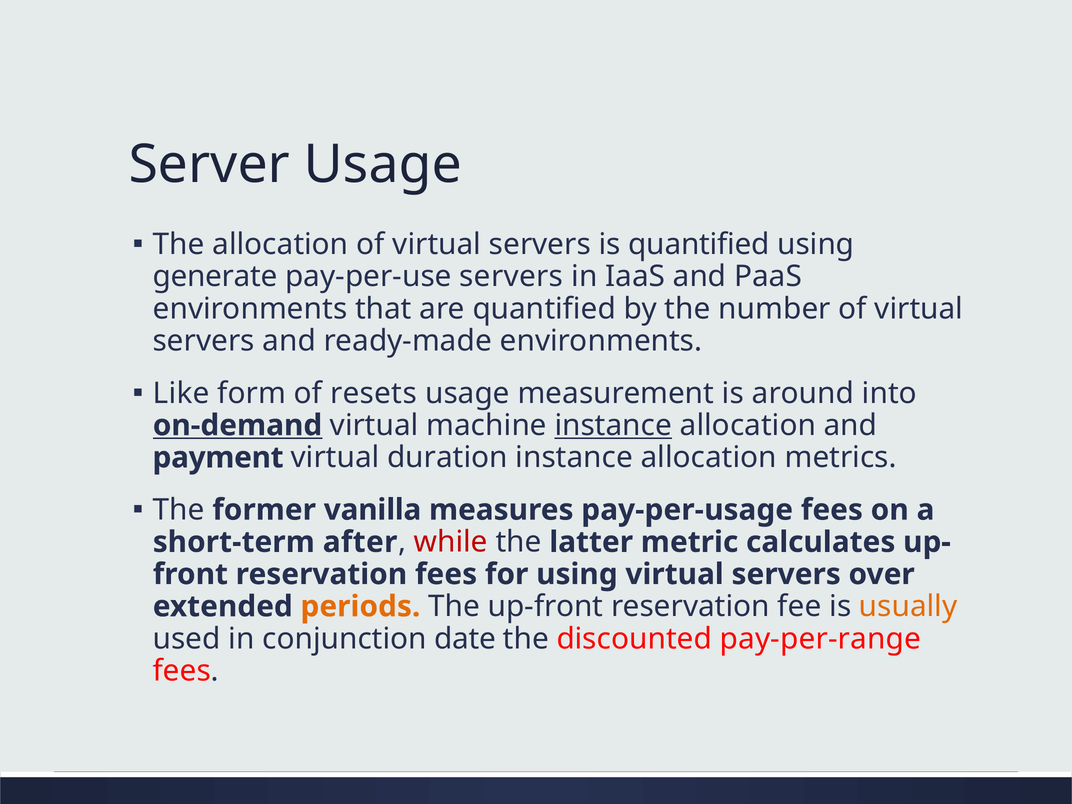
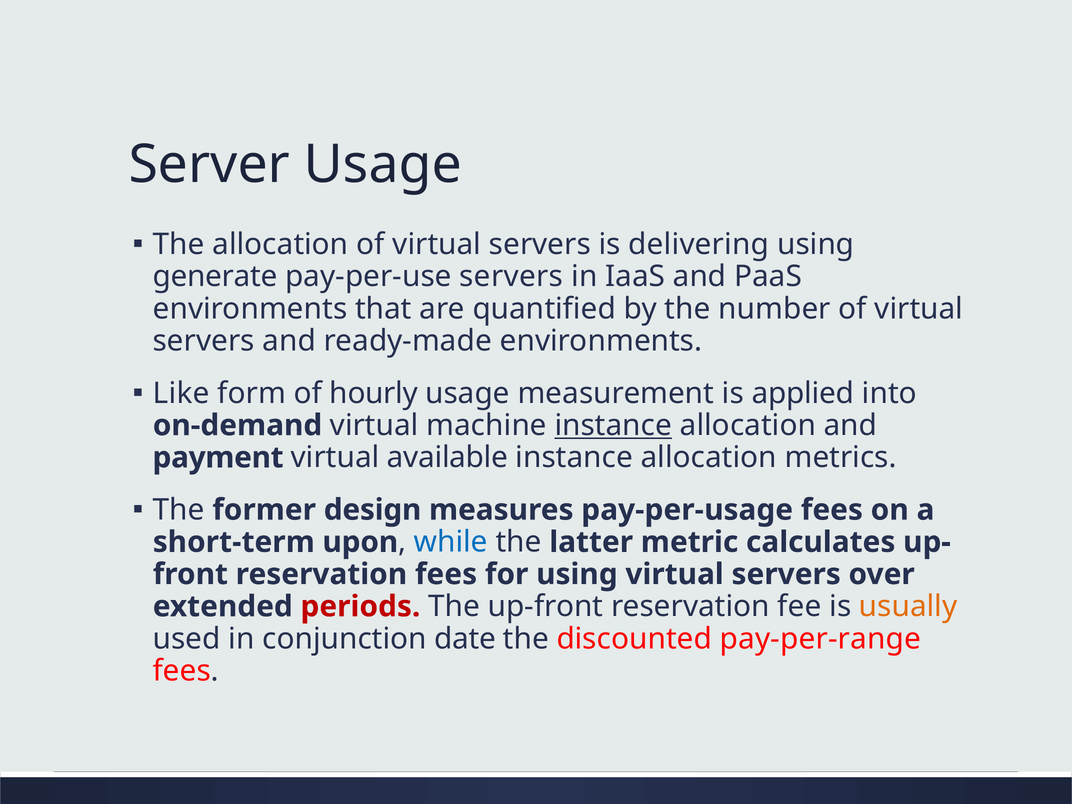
is quantified: quantified -> delivering (699, 244)
resets: resets -> hourly (374, 393)
around: around -> applied (803, 393)
on-demand underline: present -> none (238, 425)
duration: duration -> available (448, 458)
vanilla: vanilla -> design (373, 510)
after: after -> upon (360, 542)
while colour: red -> blue (451, 542)
periods colour: orange -> red (360, 606)
